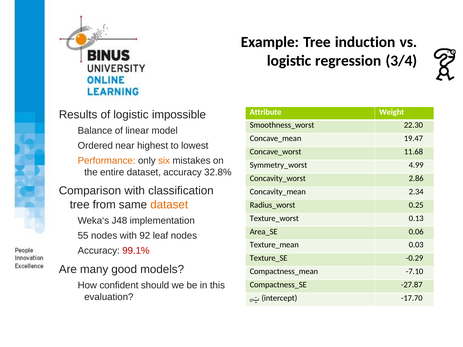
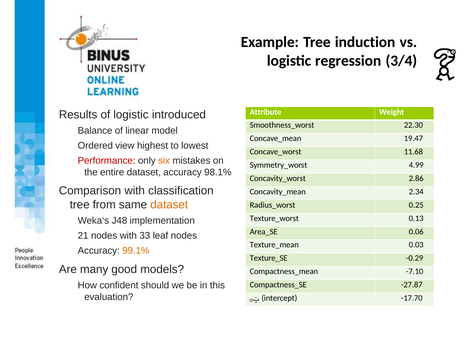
impossible: impossible -> introduced (179, 115)
near: near -> view (125, 146)
Performance colour: orange -> red (107, 161)
32.8%: 32.8% -> 98.1% (218, 173)
55: 55 -> 21 (83, 236)
92: 92 -> 33 (145, 236)
99.1% colour: red -> orange (136, 251)
